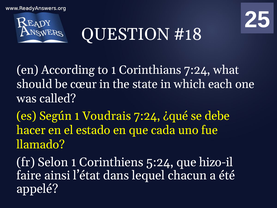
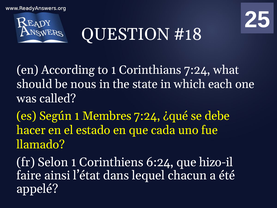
cœur: cœur -> nous (83, 84)
Voudrais: Voudrais -> Membres (107, 116)
5:24: 5:24 -> 6:24 (160, 162)
